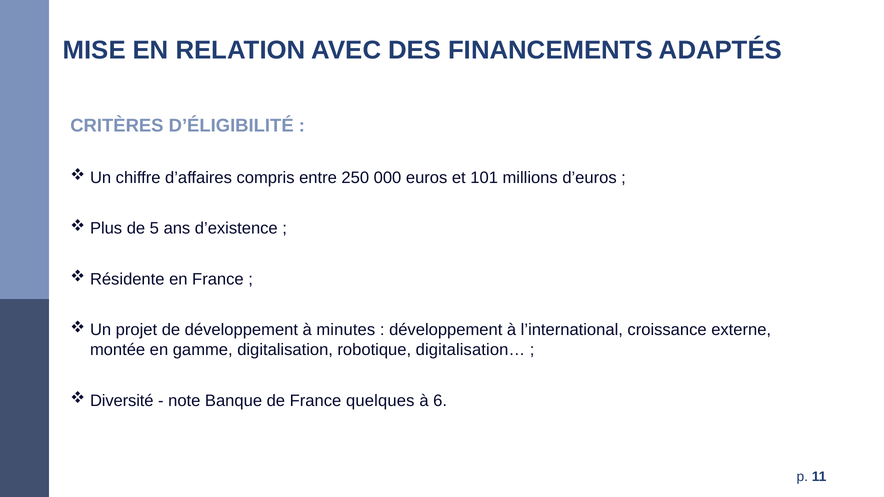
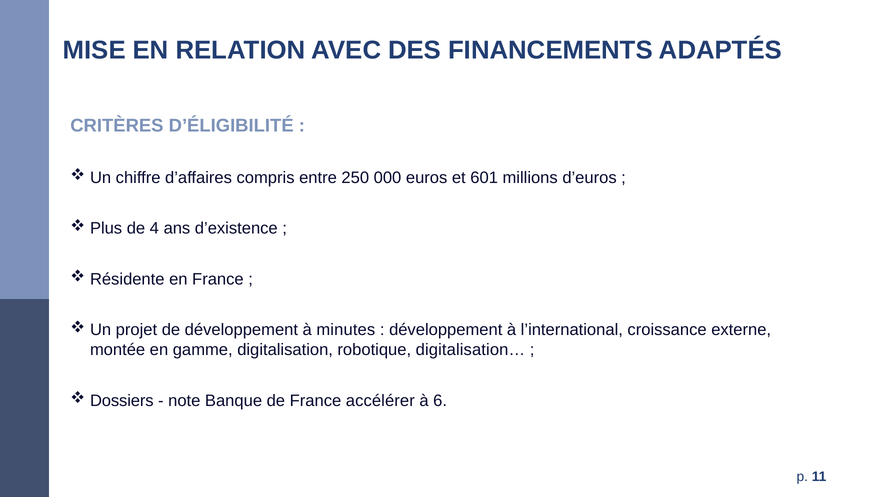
101: 101 -> 601 (484, 178)
5: 5 -> 4 (154, 228)
Diversité: Diversité -> Dossiers (122, 401)
quelques: quelques -> accélérer (380, 401)
